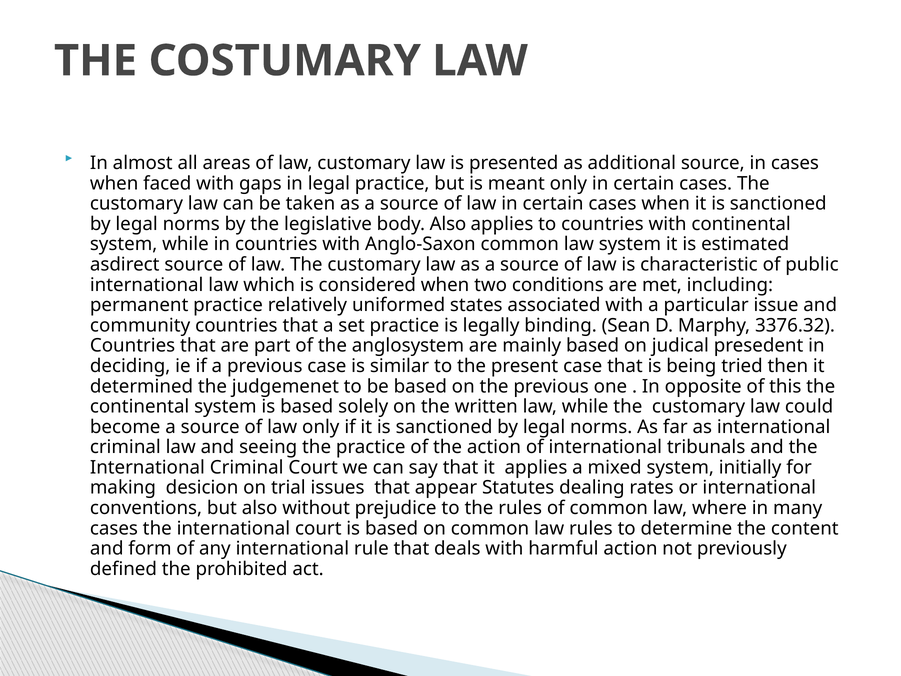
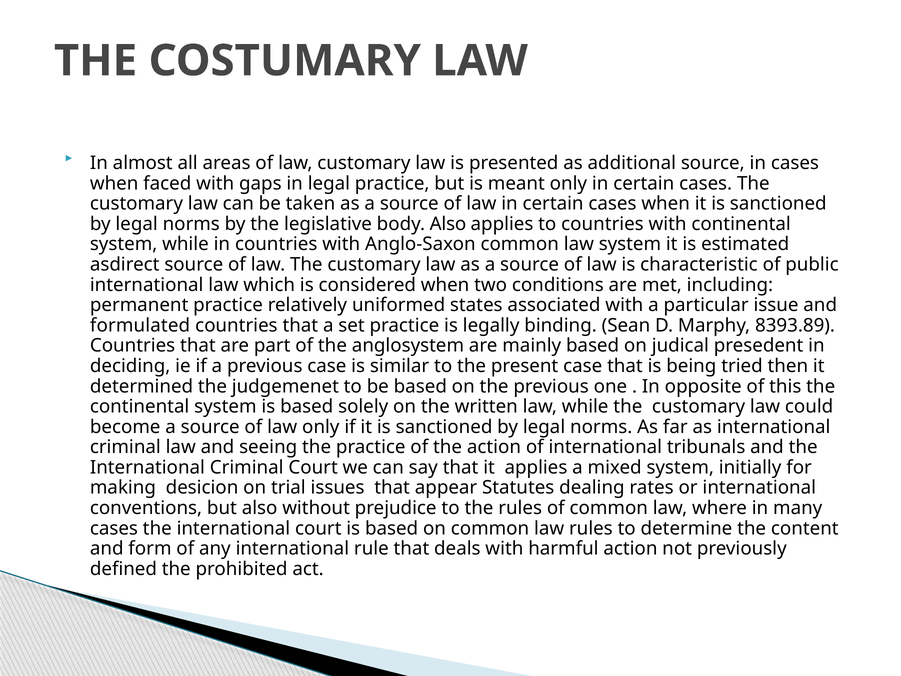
community: community -> formulated (140, 325)
3376.32: 3376.32 -> 8393.89 (795, 325)
